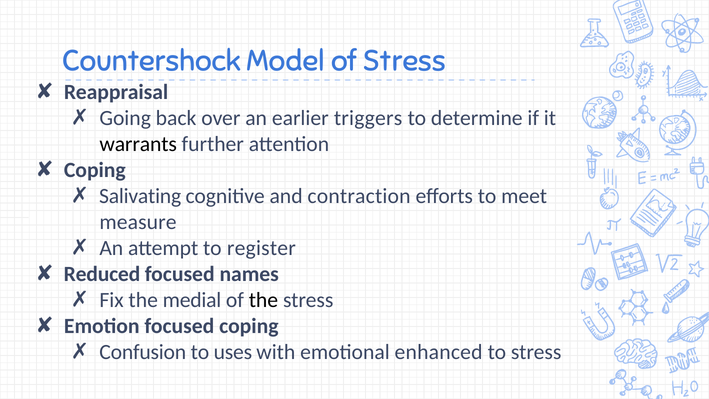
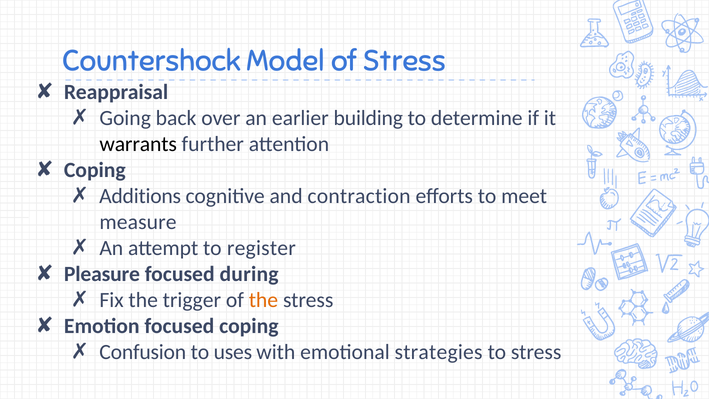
triggers: triggers -> building (368, 118)
Salivating: Salivating -> Additions (140, 196)
Reduced: Reduced -> Pleasure (102, 274)
names: names -> during (249, 274)
medial: medial -> trigger (192, 300)
the colour: black -> orange (263, 300)
enhanced: enhanced -> strategies (439, 352)
